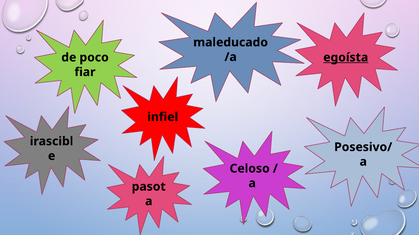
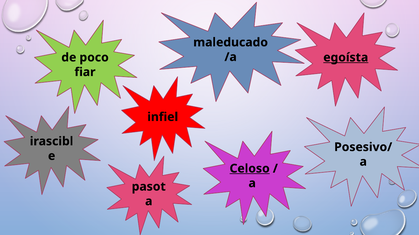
Celoso underline: none -> present (250, 169)
